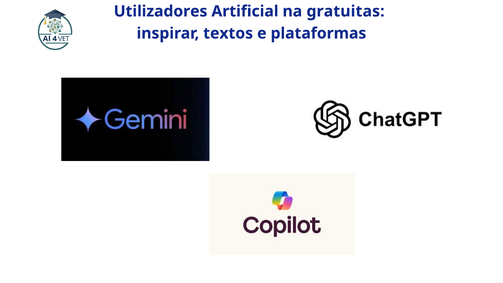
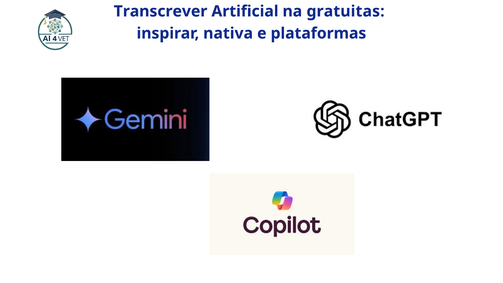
Utilizadores: Utilizadores -> Transcrever (161, 11)
textos: textos -> nativa (228, 33)
